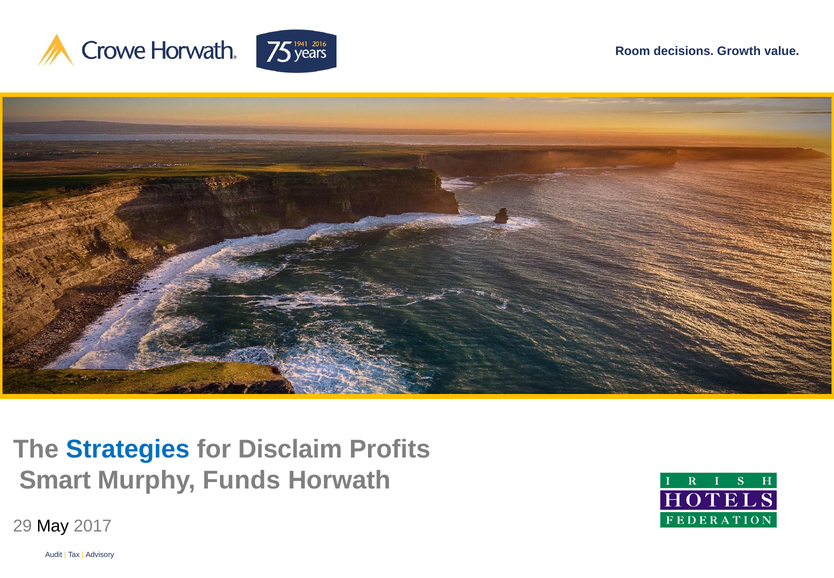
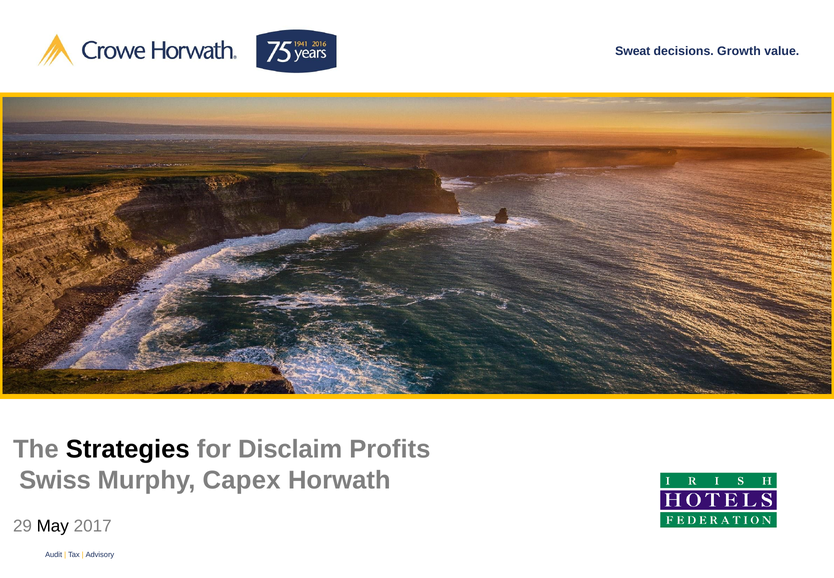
Room: Room -> Sweat (633, 51)
Strategies colour: blue -> black (128, 449)
Smart: Smart -> Swiss (55, 480)
Funds: Funds -> Capex (242, 480)
